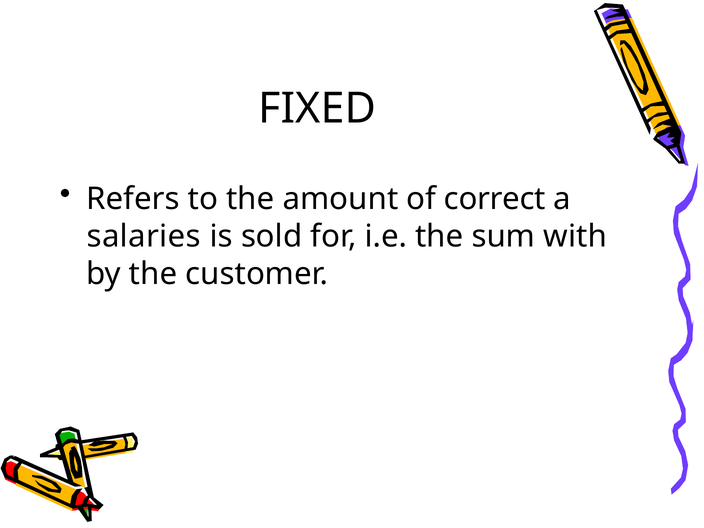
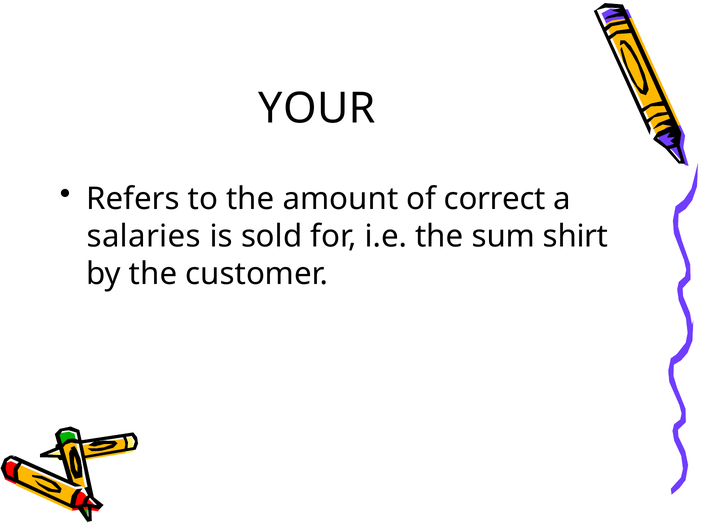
FIXED: FIXED -> YOUR (317, 109)
with: with -> shirt (576, 237)
